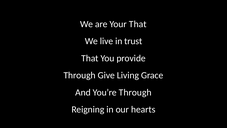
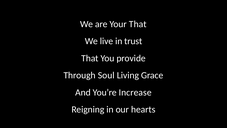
Give: Give -> Soul (106, 75)
You’re Through: Through -> Increase (135, 92)
